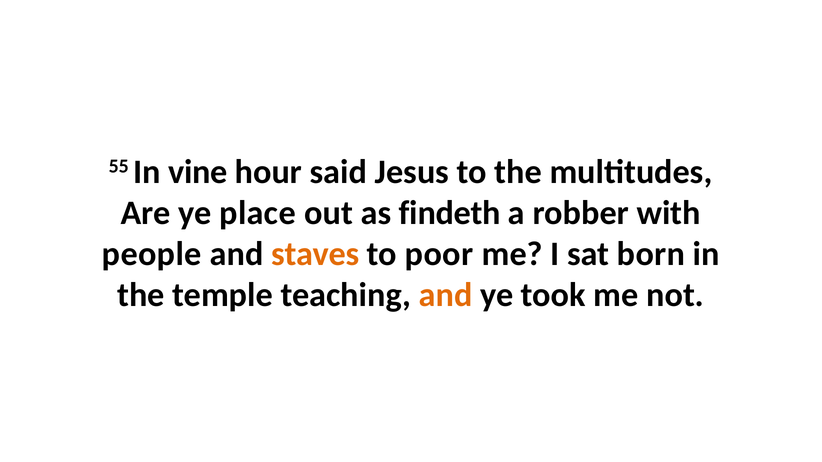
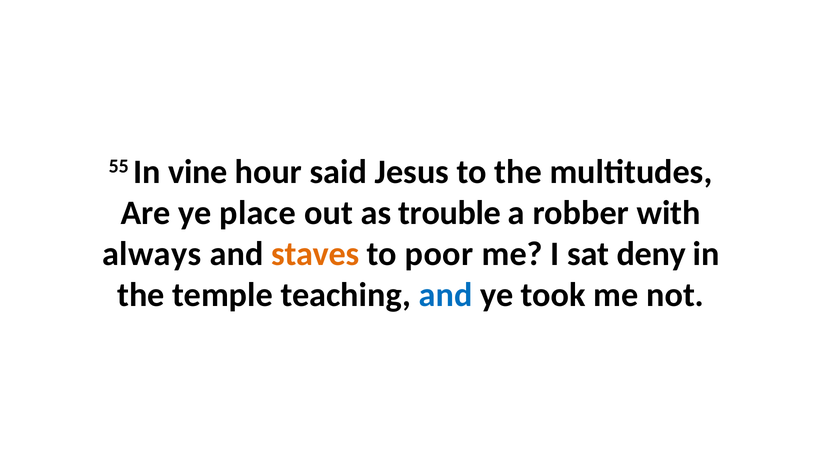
findeth: findeth -> trouble (450, 213)
people: people -> always (152, 254)
born: born -> deny (651, 254)
and colour: orange -> blue (446, 295)
